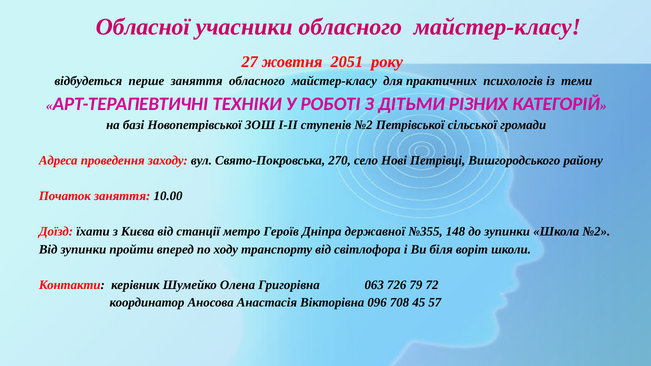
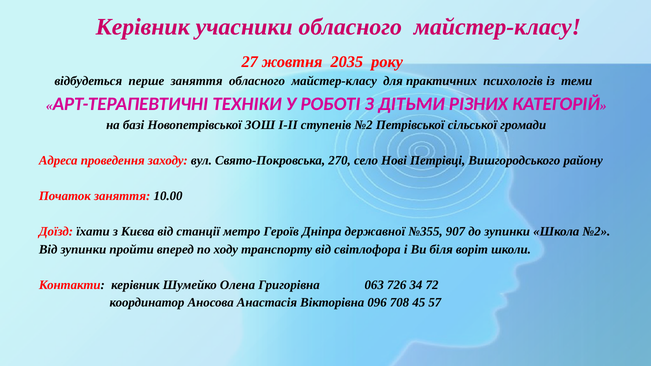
Обласної: Обласної -> Керівник (143, 27)
2051: 2051 -> 2035 (347, 62)
148: 148 -> 907 (456, 232)
79: 79 -> 34 (416, 285)
